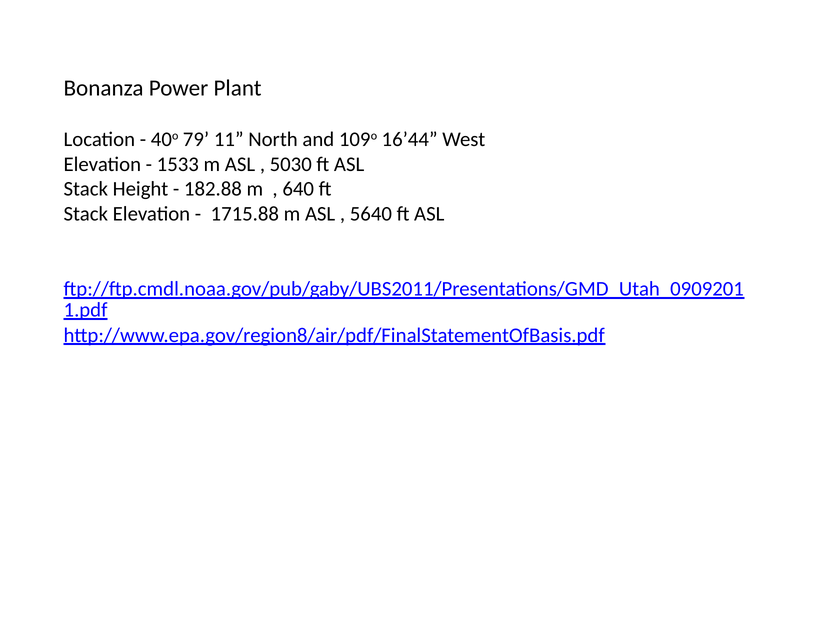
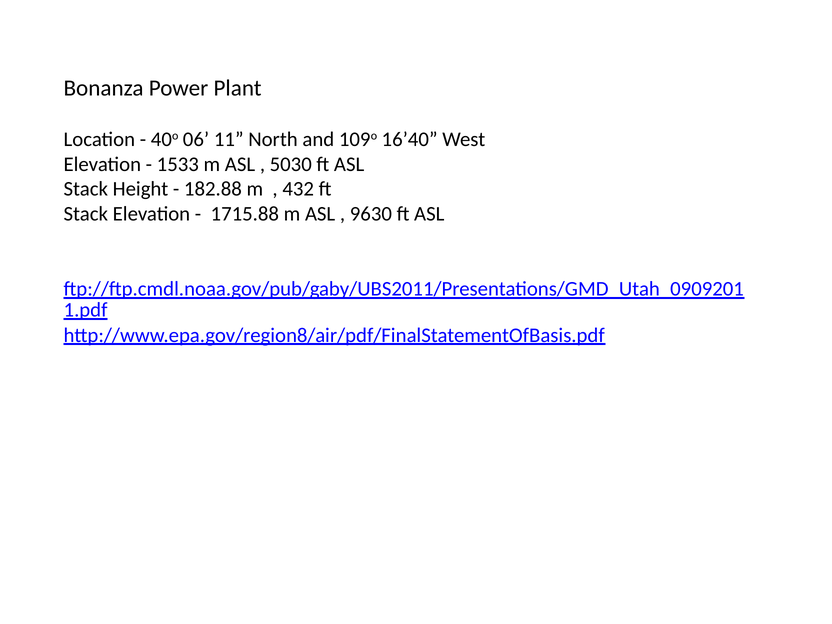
79: 79 -> 06 (196, 139)
16’44: 16’44 -> 16’40 (410, 139)
640: 640 -> 432 (298, 189)
5640: 5640 -> 9630 (371, 214)
